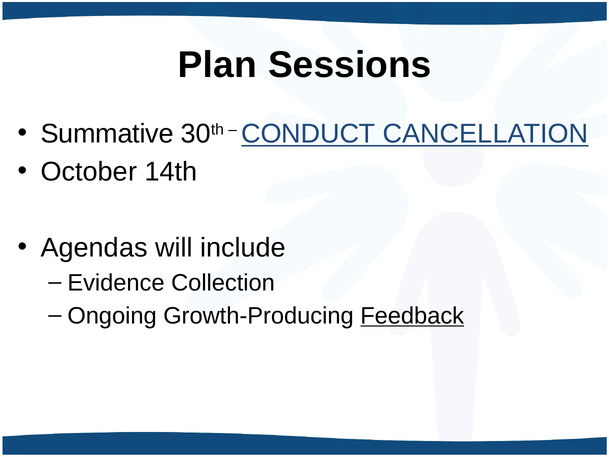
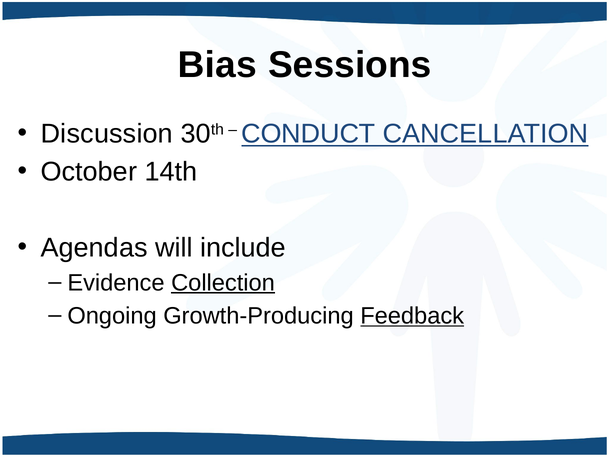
Plan: Plan -> Bias (217, 65)
Summative: Summative -> Discussion (107, 134)
Collection underline: none -> present (223, 283)
